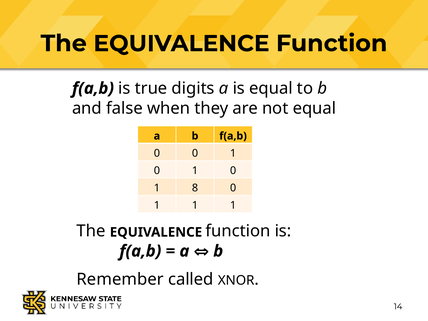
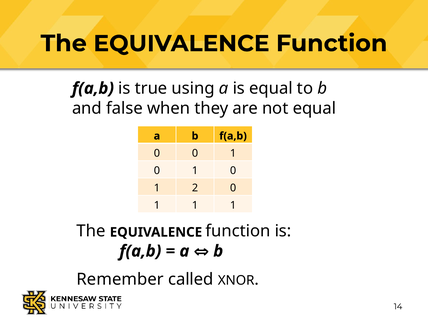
digits: digits -> using (193, 88)
8: 8 -> 2 (195, 188)
